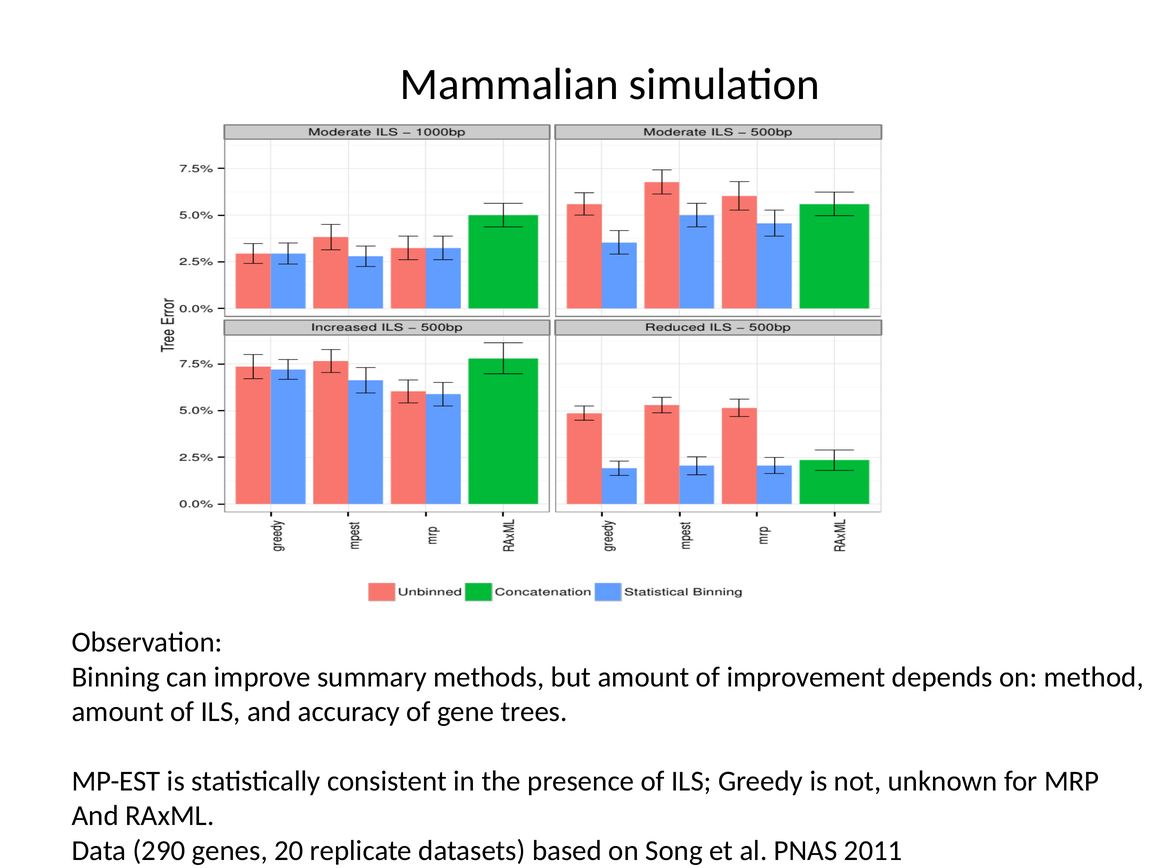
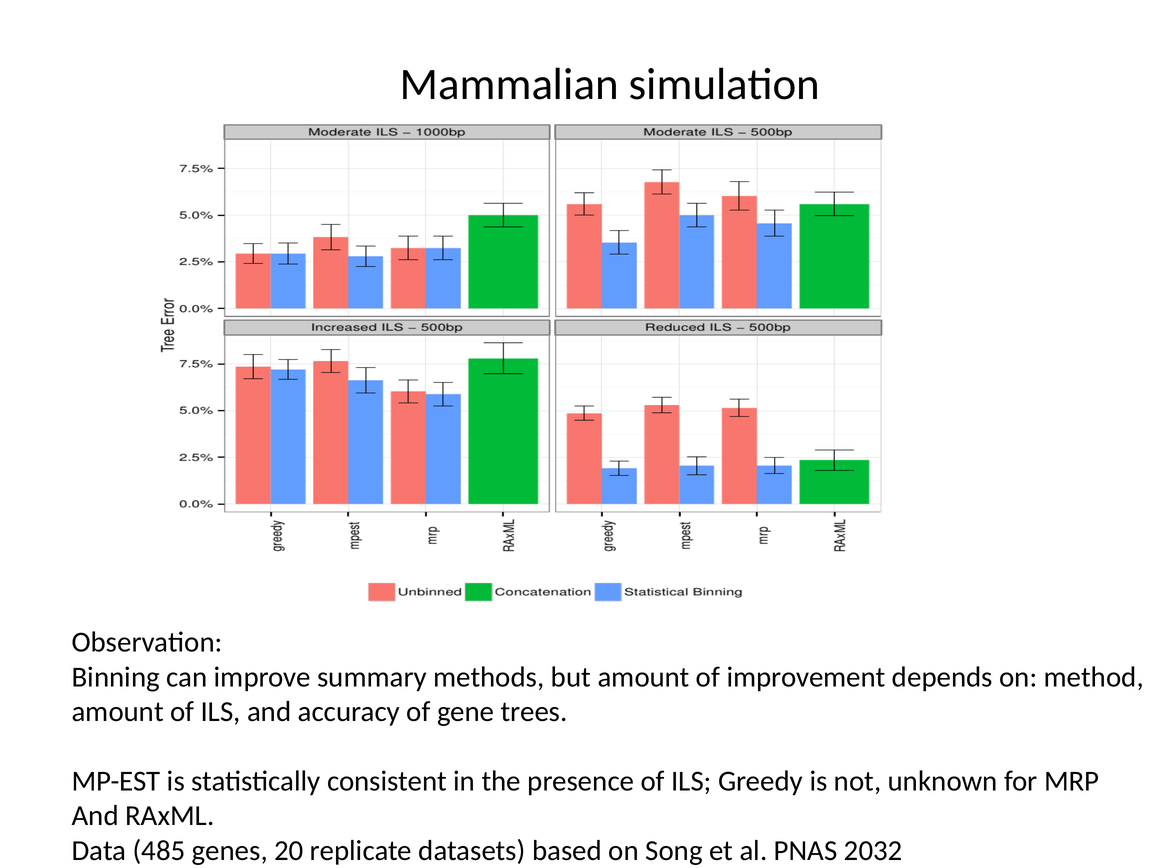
290: 290 -> 485 (159, 850)
2011: 2011 -> 2032 (873, 850)
